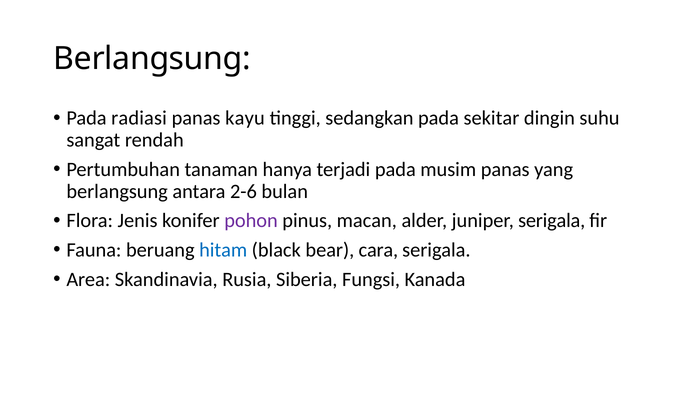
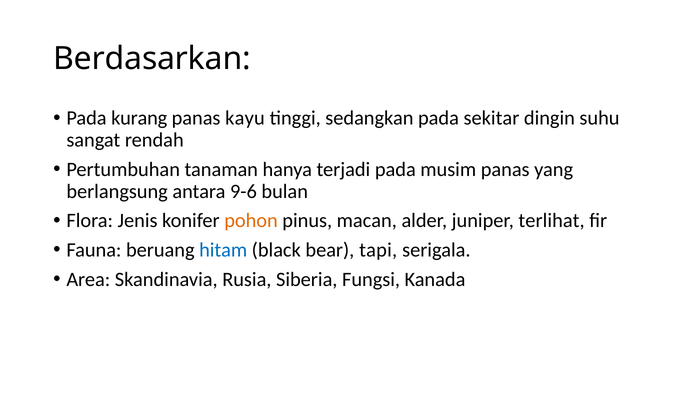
Berlangsung: Berlangsung -> Berdasarkan (152, 59)
radiasi: radiasi -> kurang (139, 118)
2-6: 2-6 -> 9-6 (243, 192)
pohon colour: purple -> orange (251, 221)
juniper serigala: serigala -> terlihat (552, 221)
cara: cara -> tapi (378, 250)
